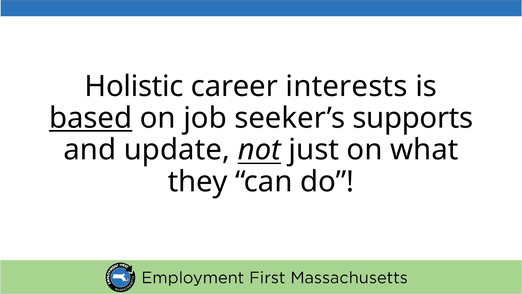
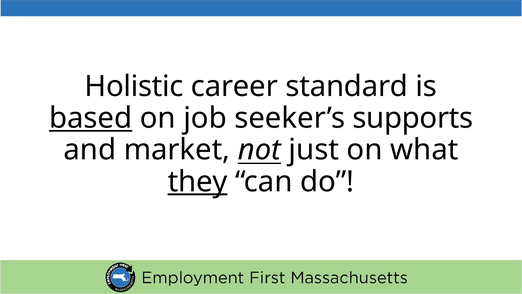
interests: interests -> standard (347, 86)
update: update -> market (177, 150)
they underline: none -> present (198, 181)
